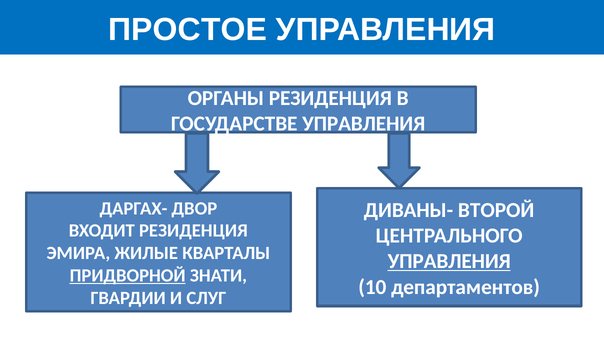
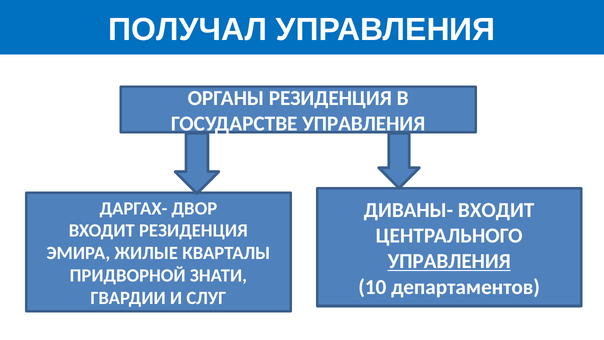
ПРОСТОЕ: ПРОСТОЕ -> ПОЛУЧАЛ (188, 29)
ДИВАНЫ- ВТОРОЙ: ВТОРОЙ -> ВХОДИТ (496, 210)
ПРИДВОРНОЙ underline: present -> none (128, 275)
